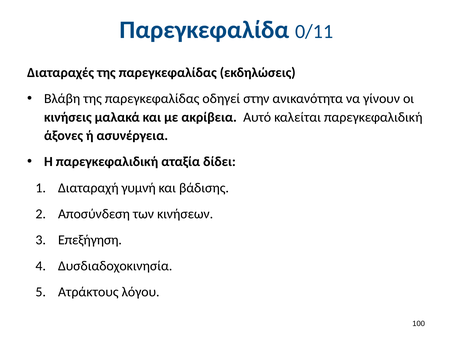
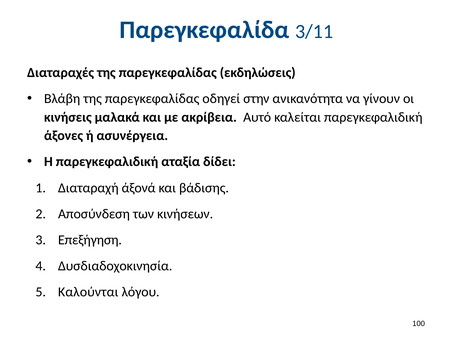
0/11: 0/11 -> 3/11 (314, 32)
γυμνή: γυμνή -> άξονά (139, 188)
Ατράκτους: Ατράκτους -> Καλούνται (88, 292)
